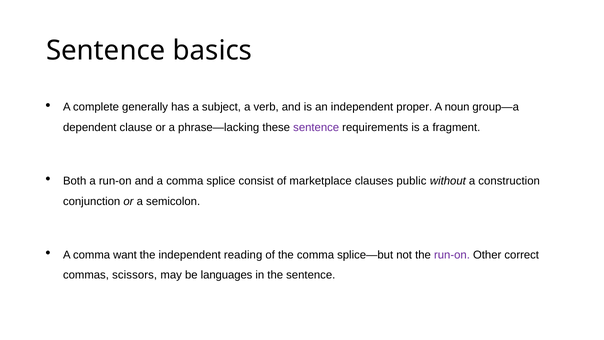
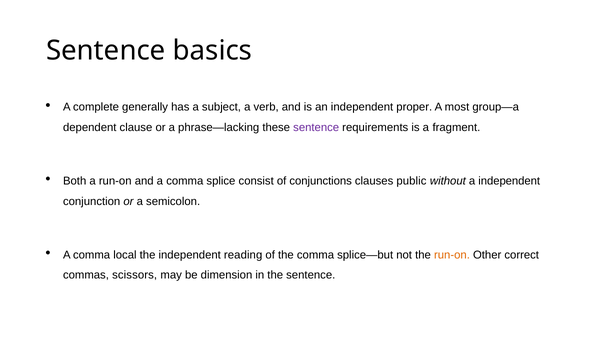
noun: noun -> most (457, 107)
marketplace: marketplace -> conjunctions (321, 181)
a construction: construction -> independent (509, 181)
want: want -> local (125, 255)
run-on colour: purple -> orange (452, 255)
languages: languages -> dimension (227, 275)
